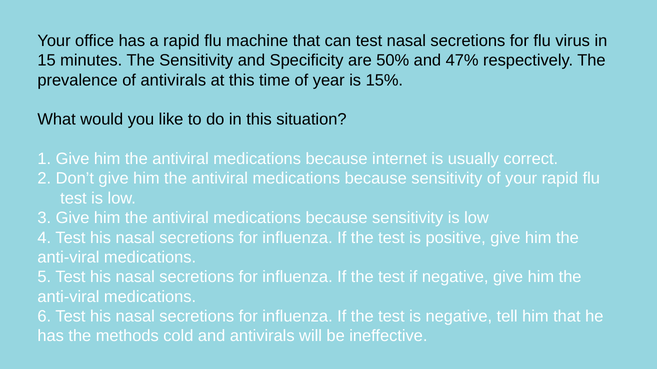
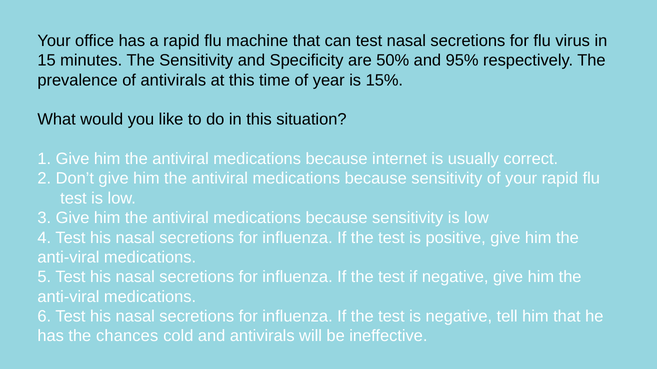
47%: 47% -> 95% (462, 61)
methods: methods -> chances (127, 337)
